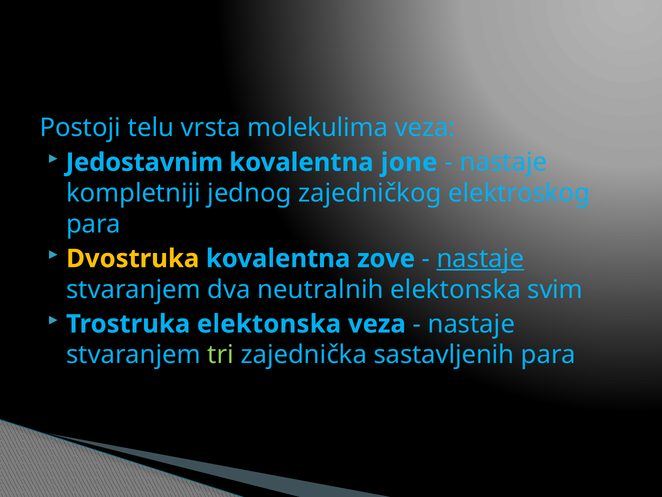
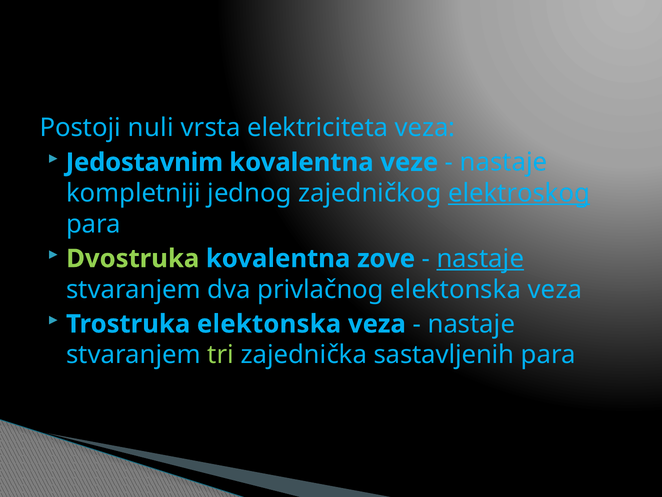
telu: telu -> nuli (151, 128)
molekulima: molekulima -> elektriciteta (318, 128)
jone: jone -> veze (409, 162)
elektroskog underline: none -> present (519, 193)
Dvostruka colour: yellow -> light green (133, 258)
neutralnih: neutralnih -> privlačnog (321, 289)
svim: svim -> veza (555, 289)
